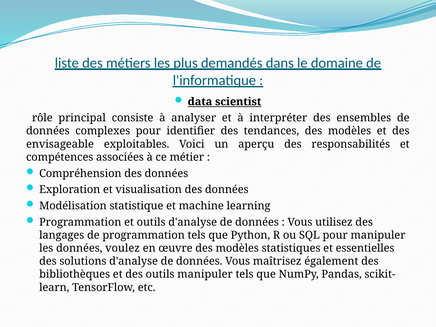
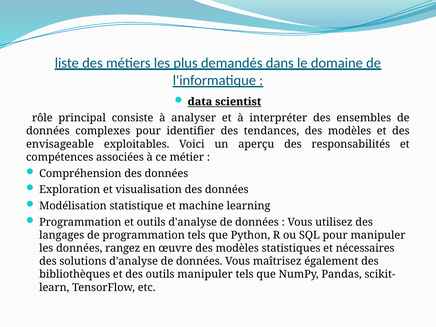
voulez: voulez -> rangez (123, 248)
essentielles: essentielles -> nécessaires (365, 248)
